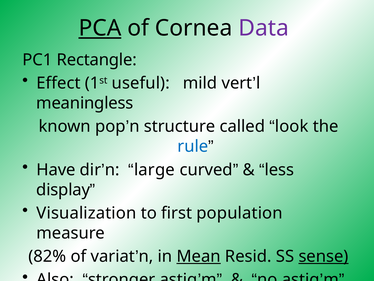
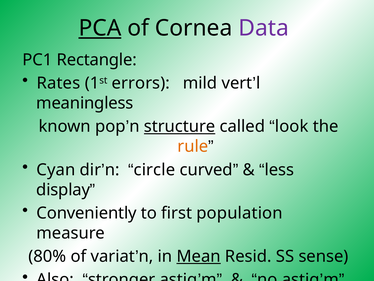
Effect: Effect -> Rates (58, 83)
useful: useful -> errors (141, 83)
structure underline: none -> present (180, 126)
rule colour: blue -> orange (193, 146)
Have: Have -> Cyan (56, 169)
large: large -> circle (154, 169)
Visualization: Visualization -> Conveniently (87, 213)
82%: 82% -> 80% (47, 256)
sense underline: present -> none (323, 256)
